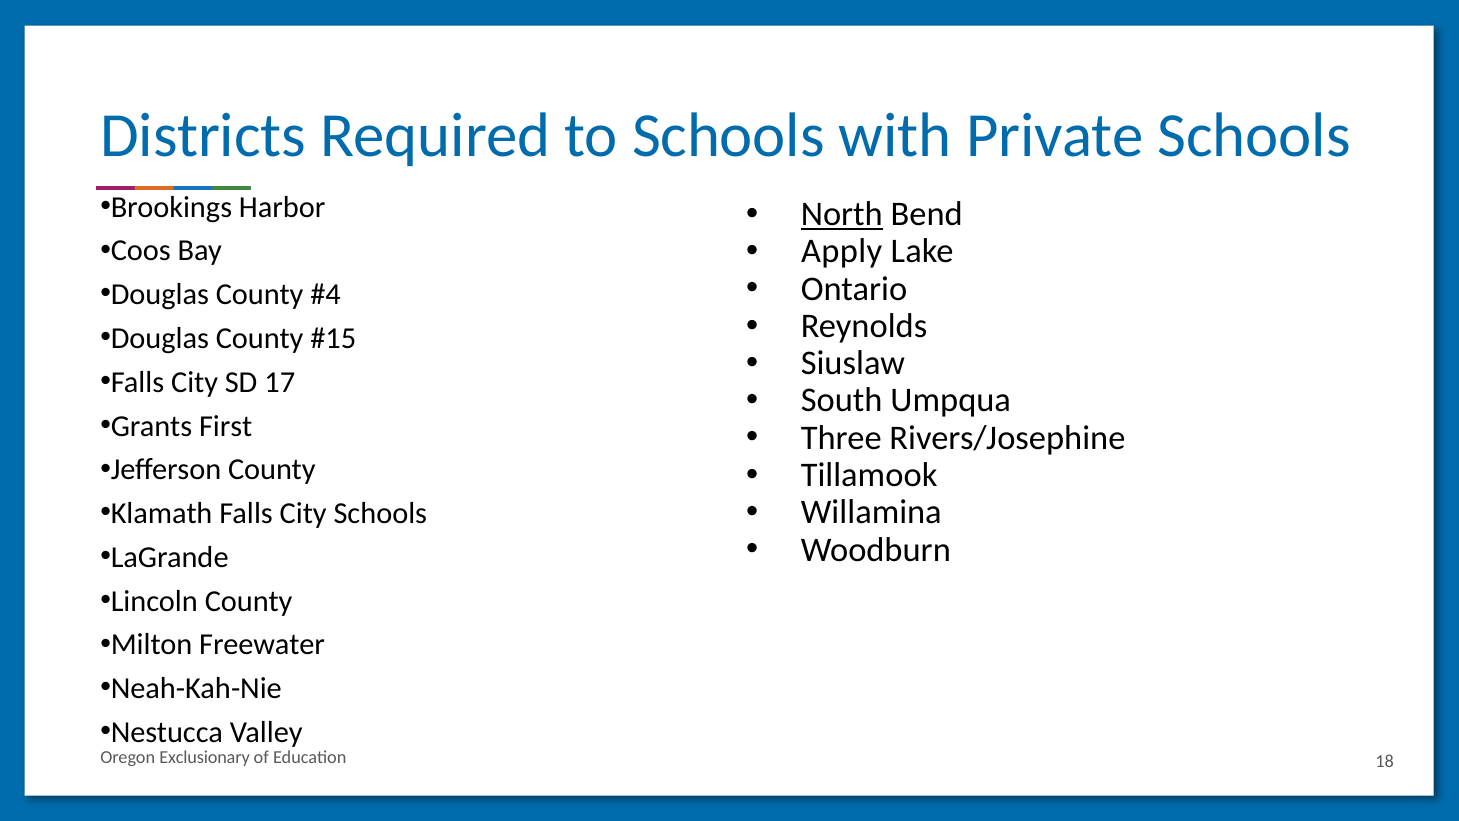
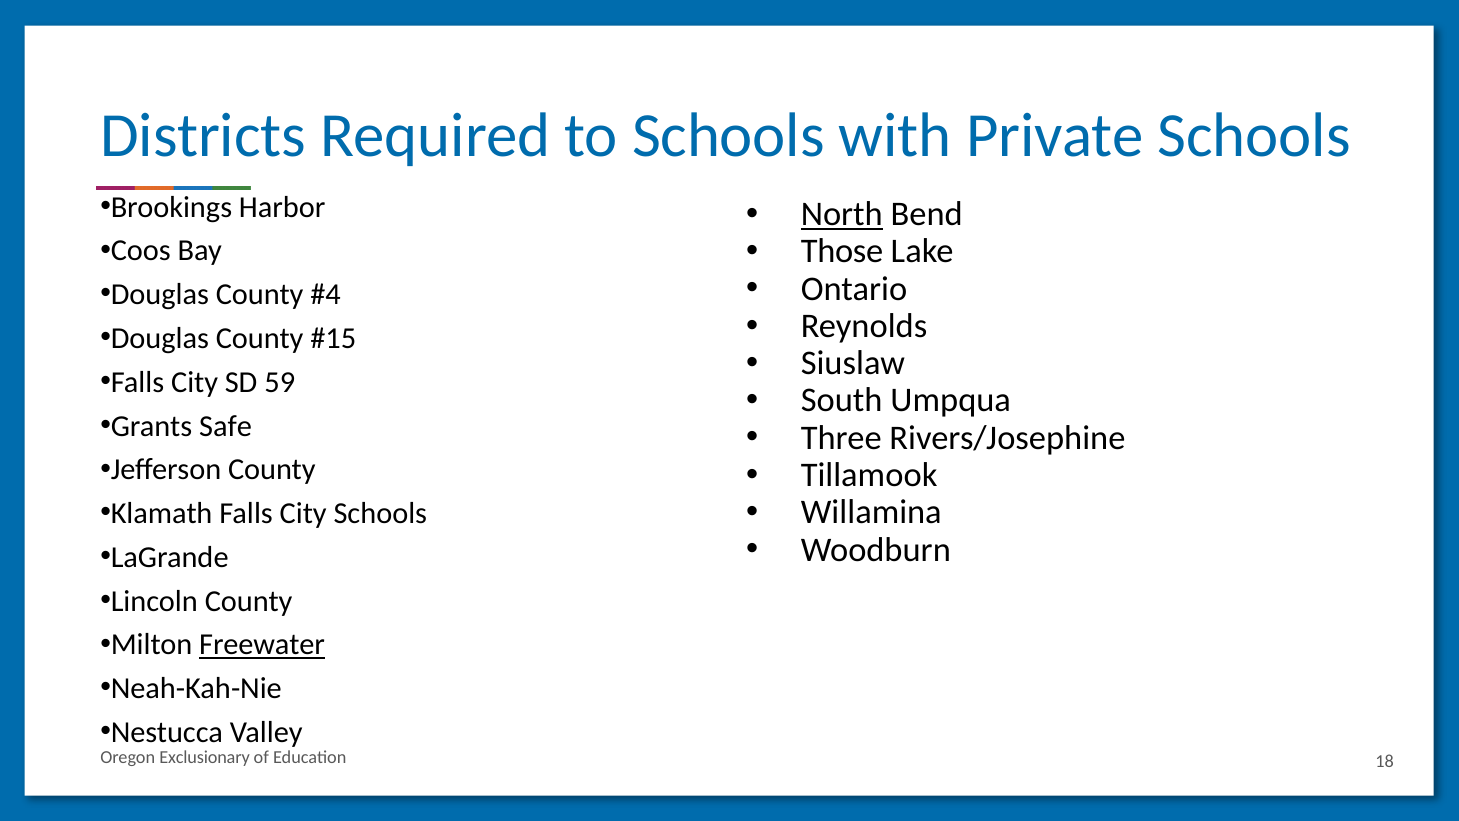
Apply: Apply -> Those (842, 251)
17: 17 -> 59 (280, 382)
First: First -> Safe (226, 426)
Freewater underline: none -> present (262, 645)
